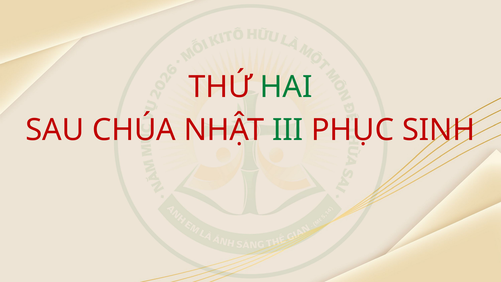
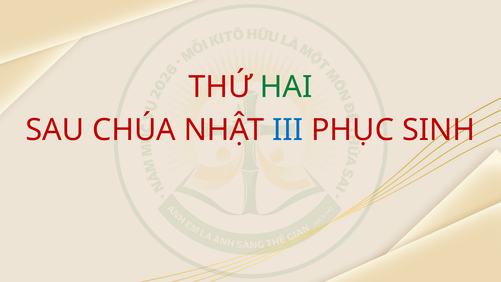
III colour: green -> blue (288, 130)
